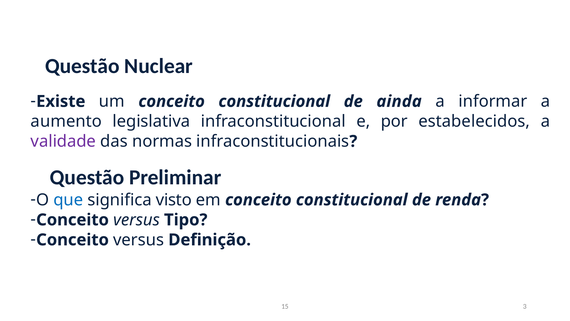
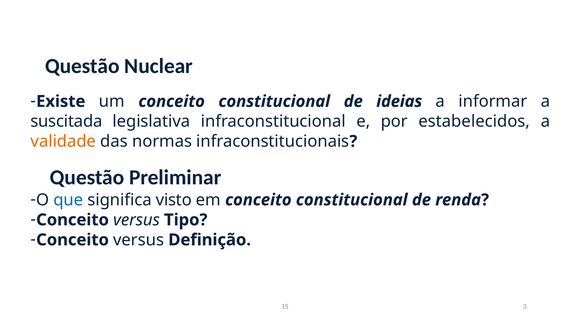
ainda: ainda -> ideias (399, 101)
aumento: aumento -> suscitada (66, 121)
validade colour: purple -> orange (63, 141)
